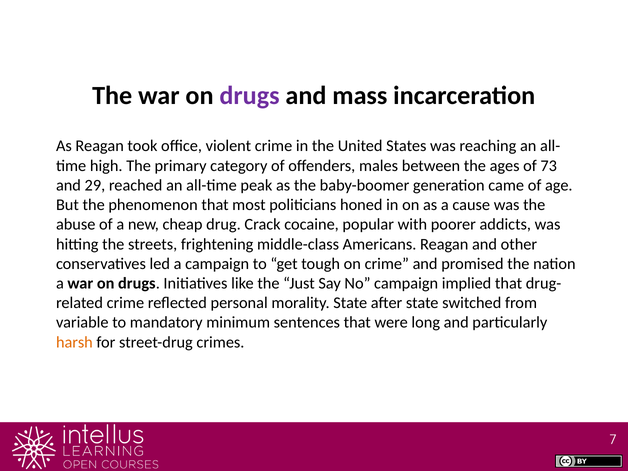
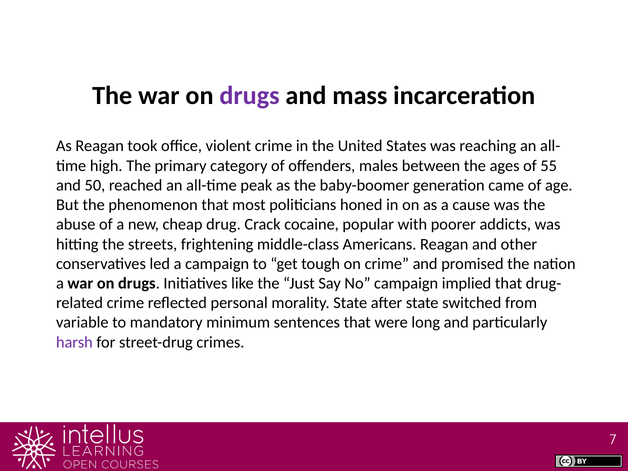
73: 73 -> 55 (549, 166)
29: 29 -> 50 (95, 185)
harsh colour: orange -> purple (74, 342)
